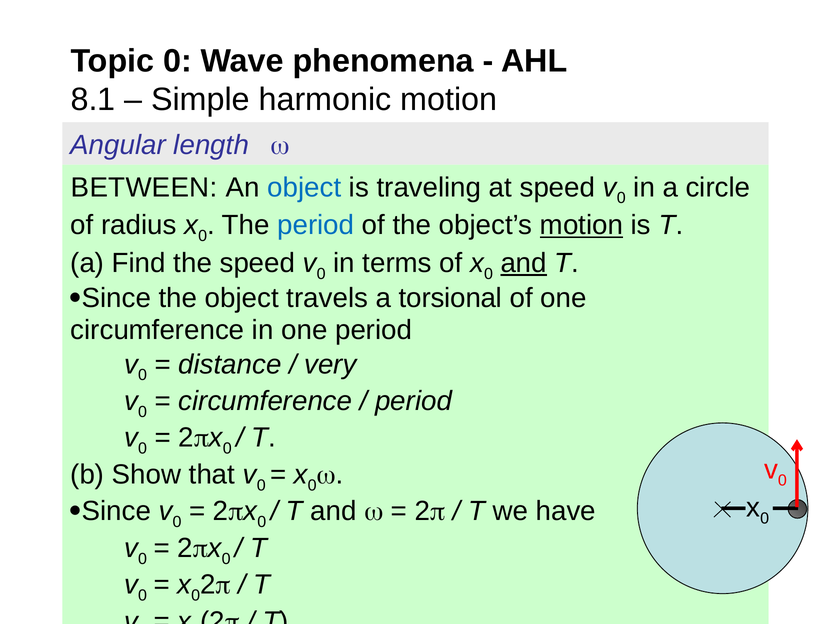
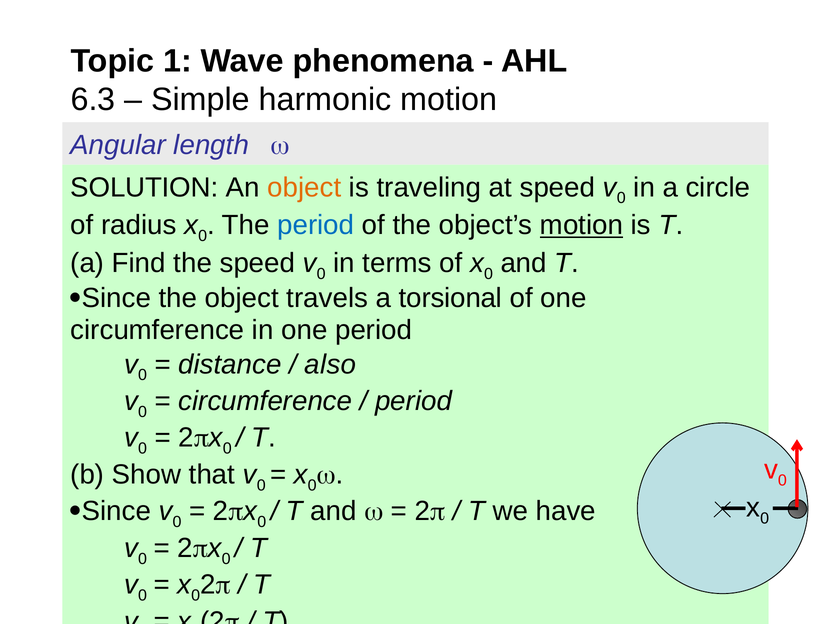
Topic 0: 0 -> 1 (177, 61)
8.1: 8.1 -> 6.3 (93, 100)
BETWEEN: BETWEEN -> SOLUTION (144, 187)
object colour: blue -> orange (304, 187)
and underline: present -> none (524, 263)
very: very -> also (330, 364)
